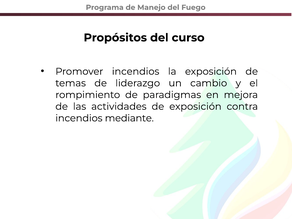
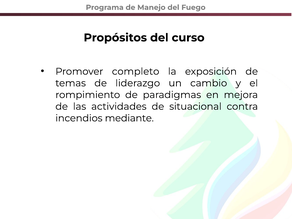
Promover incendios: incendios -> completo (136, 71)
de exposición: exposición -> situacional (195, 107)
